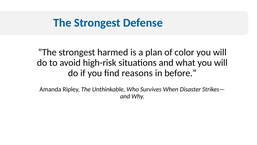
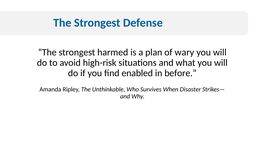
color: color -> wary (184, 52)
reasons: reasons -> enabled (137, 73)
